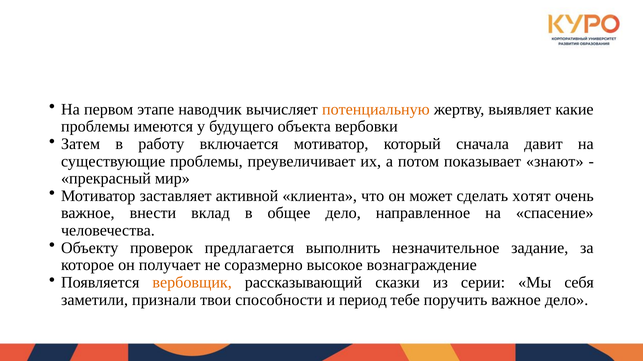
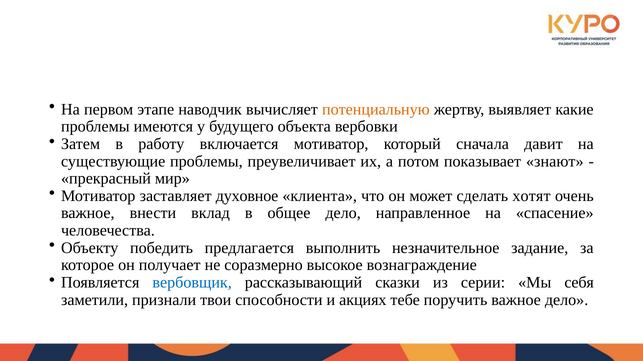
активной: активной -> духовное (247, 196)
проверок: проверок -> победить (162, 248)
вербовщик colour: orange -> blue (192, 283)
период: период -> акциях (363, 300)
